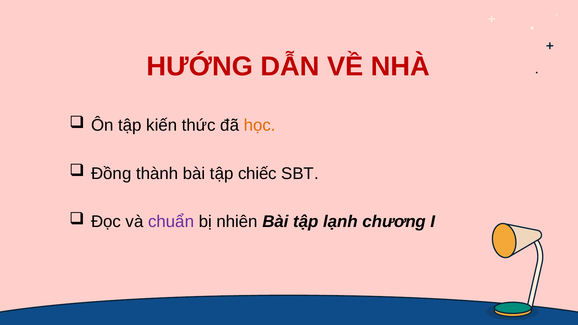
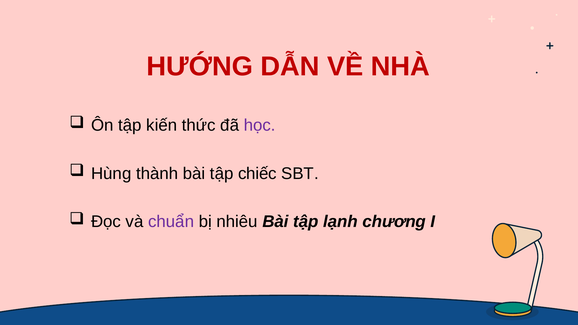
học colour: orange -> purple (260, 125)
Đồng: Đồng -> Hùng (111, 174)
nhiên: nhiên -> nhiêu (237, 222)
